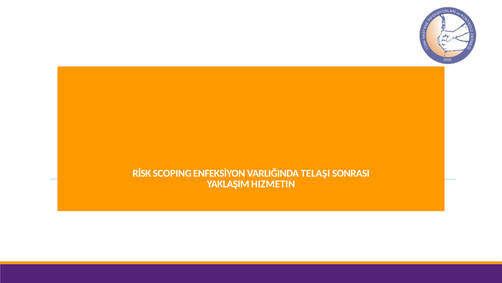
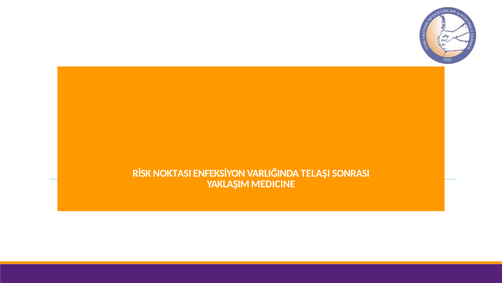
SCOPING: SCOPING -> NOKTASI (172, 173)
HIZMETIN: HIZMETIN -> MEDICINE (273, 184)
